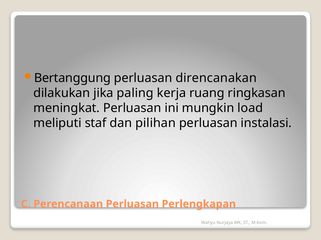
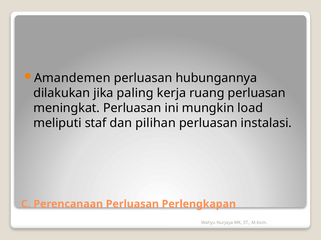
Bertanggung: Bertanggung -> Amandemen (72, 78)
direncanakan: direncanakan -> hubungannya (216, 78)
ruang ringkasan: ringkasan -> perluasan (257, 93)
